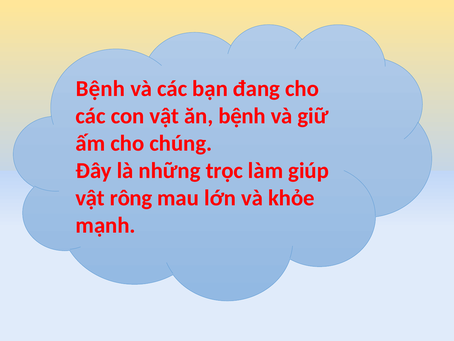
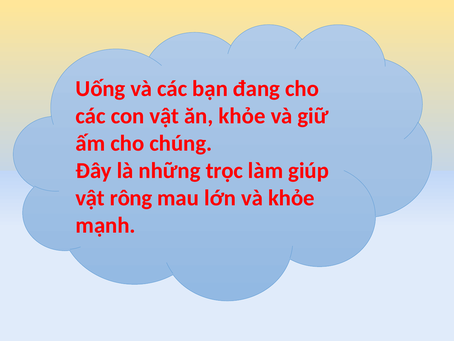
Bệnh: Bệnh -> Uống (100, 89)
ăn bệnh: bệnh -> khỏe (242, 116)
